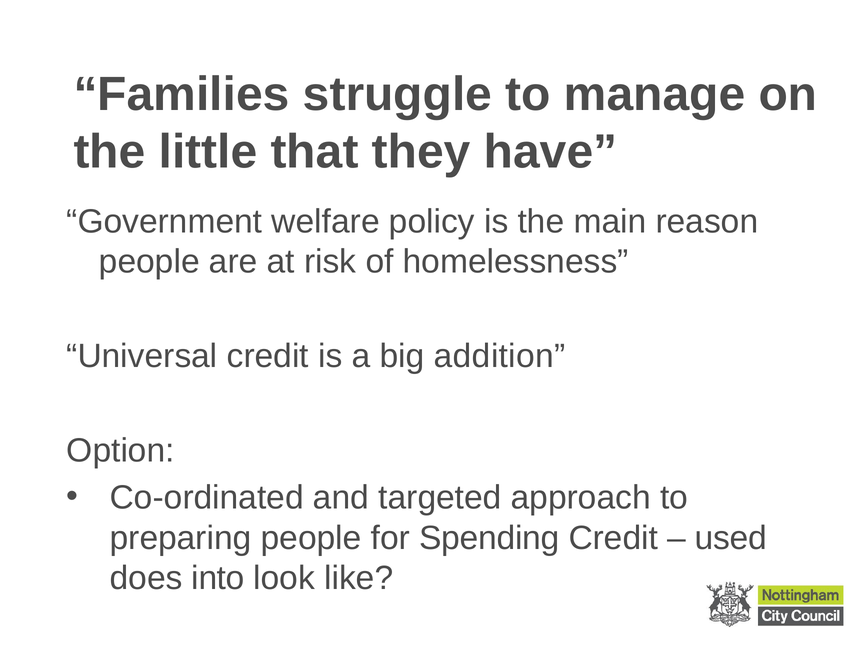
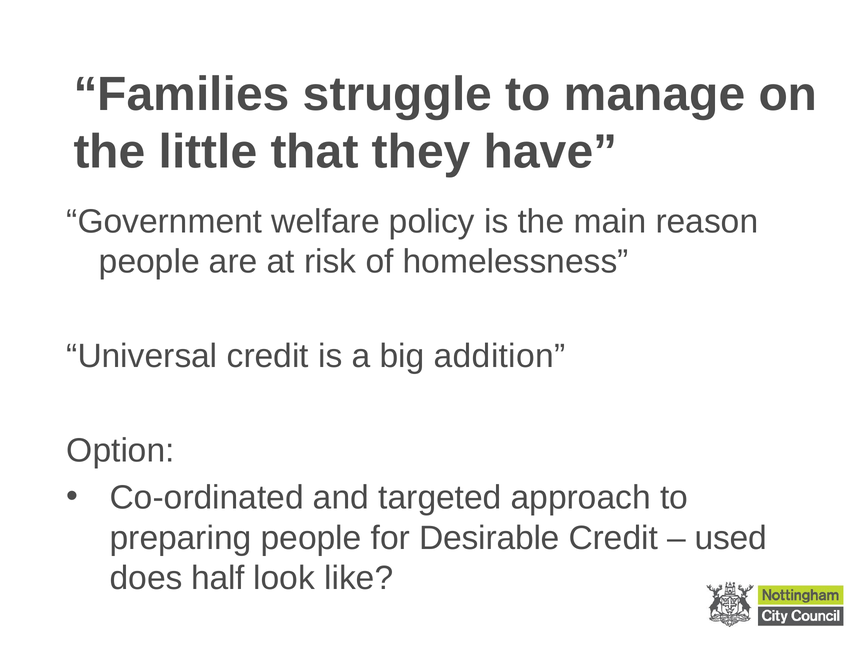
Spending: Spending -> Desirable (489, 538)
into: into -> half (218, 578)
